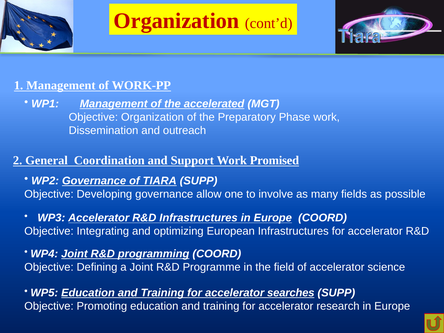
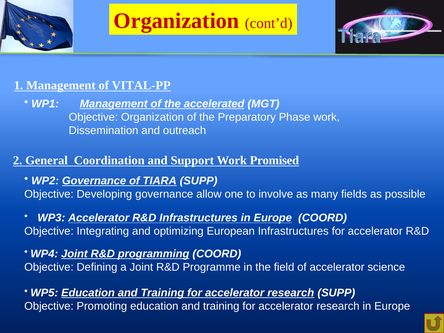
WORK-PP: WORK-PP -> VITAL-PP (141, 85)
searches: searches -> research (291, 293)
